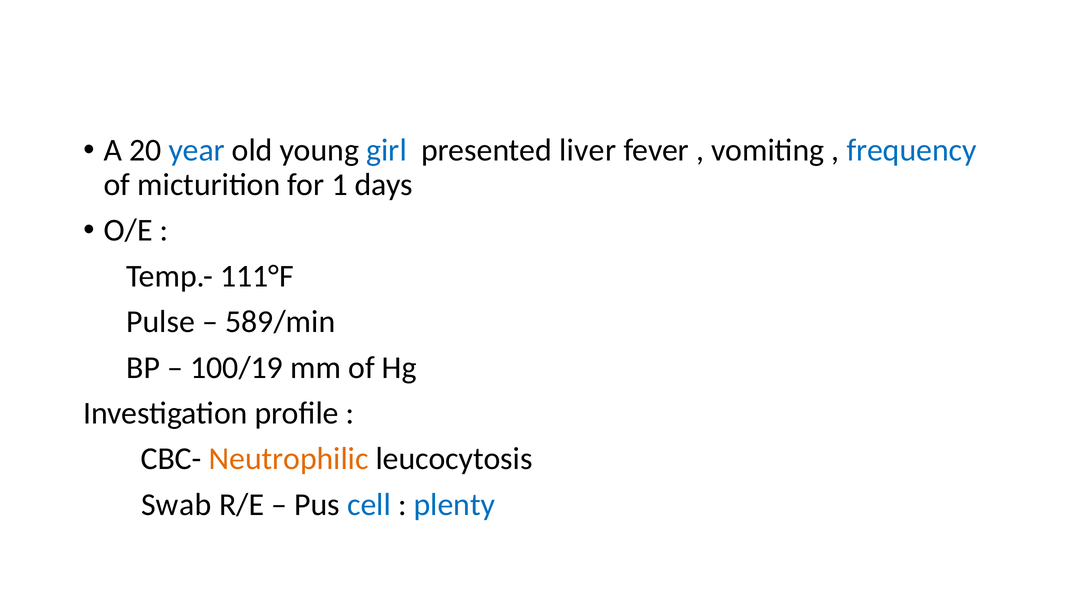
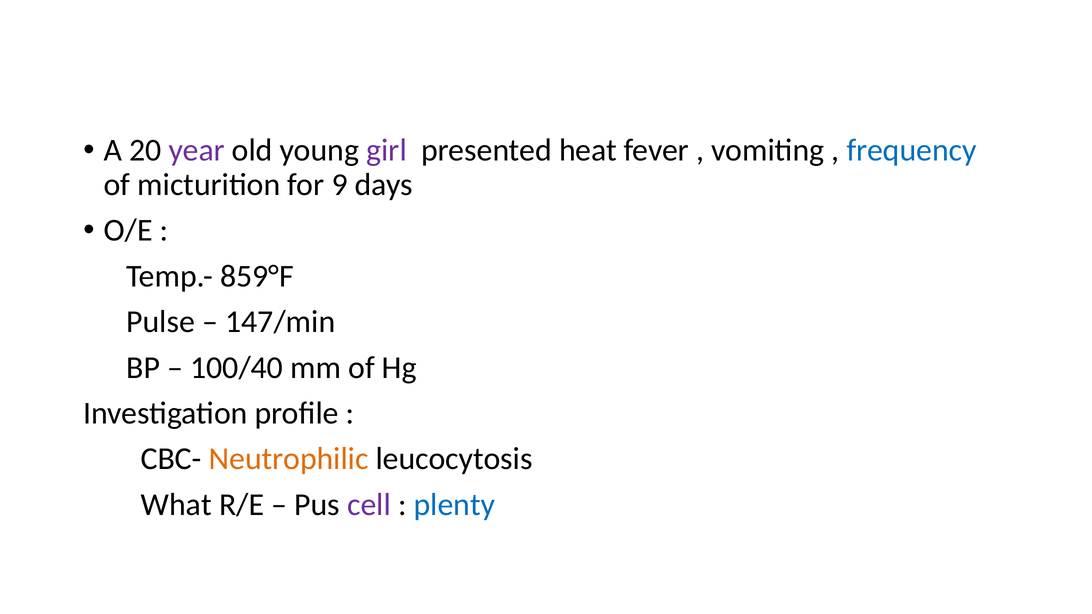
year colour: blue -> purple (197, 150)
girl colour: blue -> purple (386, 150)
liver: liver -> heat (588, 150)
1: 1 -> 9 (340, 185)
111°F: 111°F -> 859°F (257, 276)
589/min: 589/min -> 147/min (280, 322)
100/19: 100/19 -> 100/40 (237, 368)
Swab: Swab -> What (176, 505)
cell colour: blue -> purple (369, 505)
